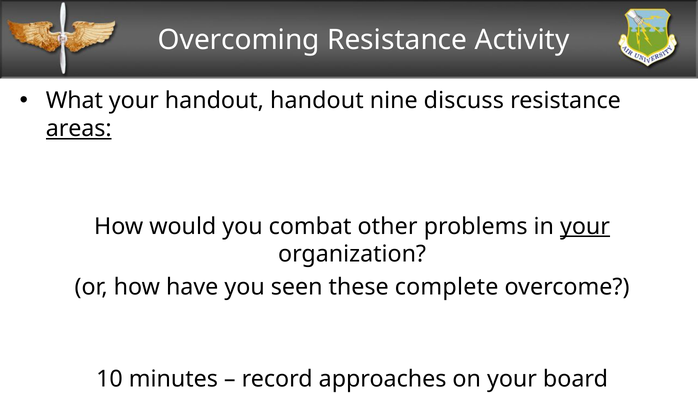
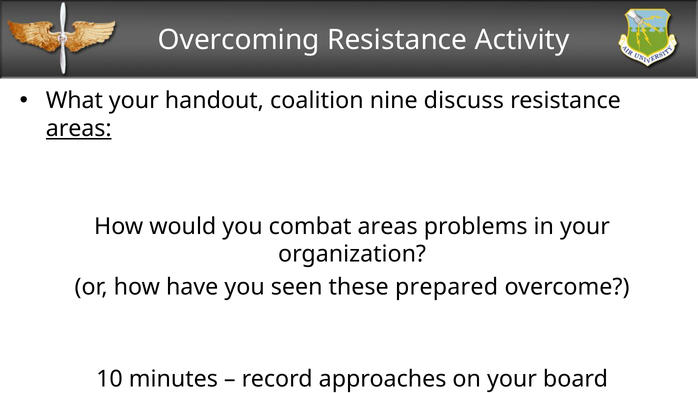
handout handout: handout -> coalition (317, 101)
combat other: other -> areas (388, 226)
your underline: present -> none (585, 226)
complete: complete -> prepared (447, 287)
